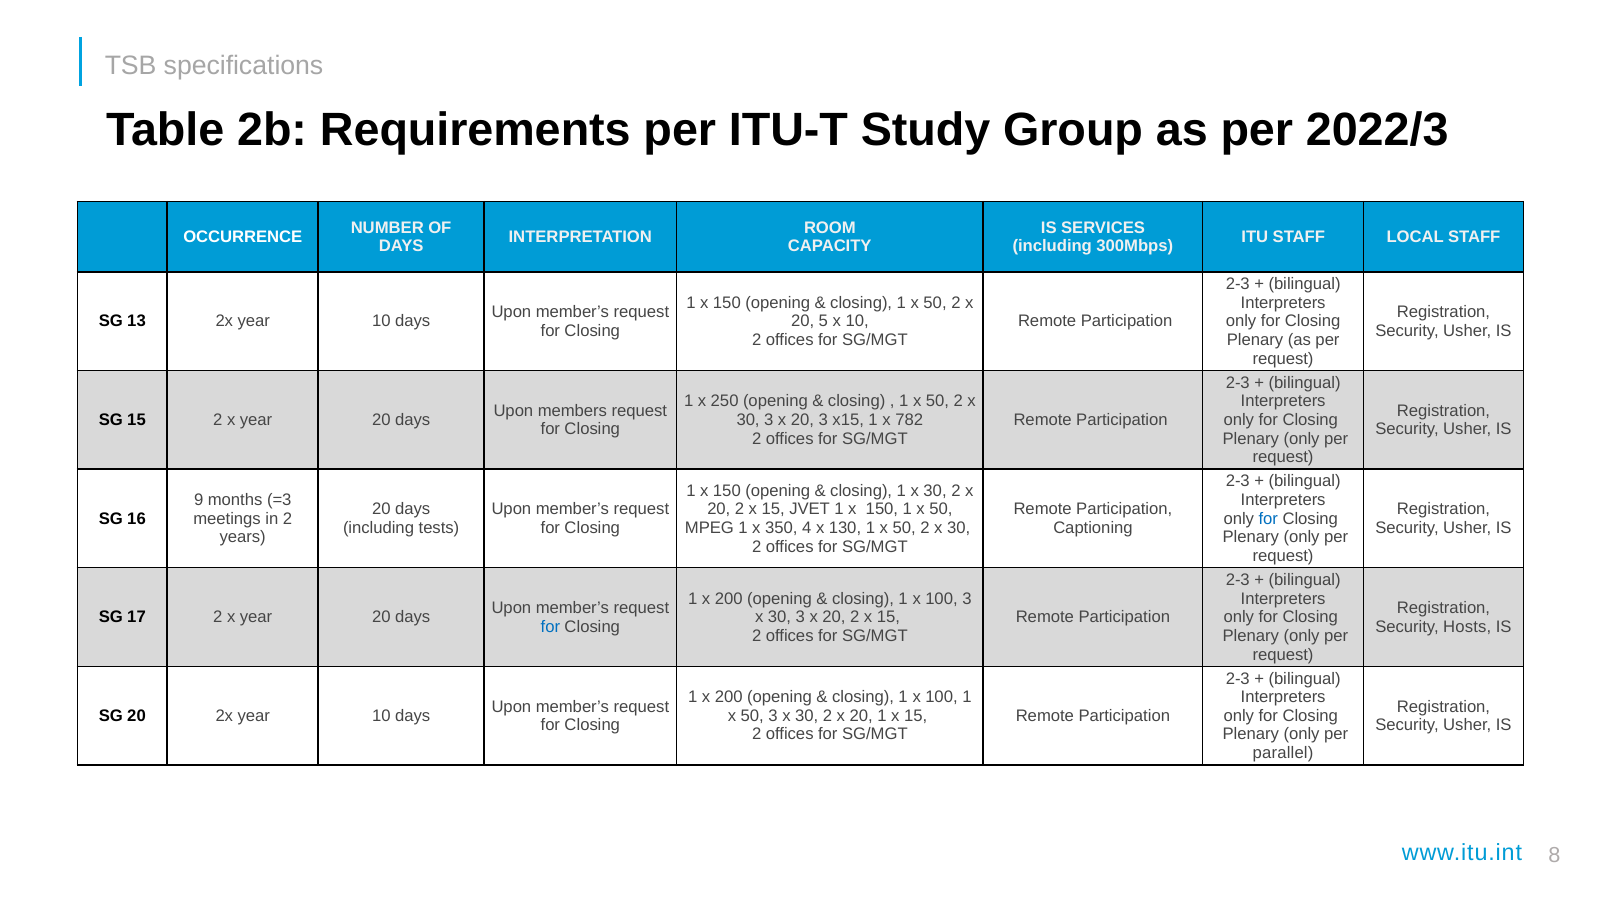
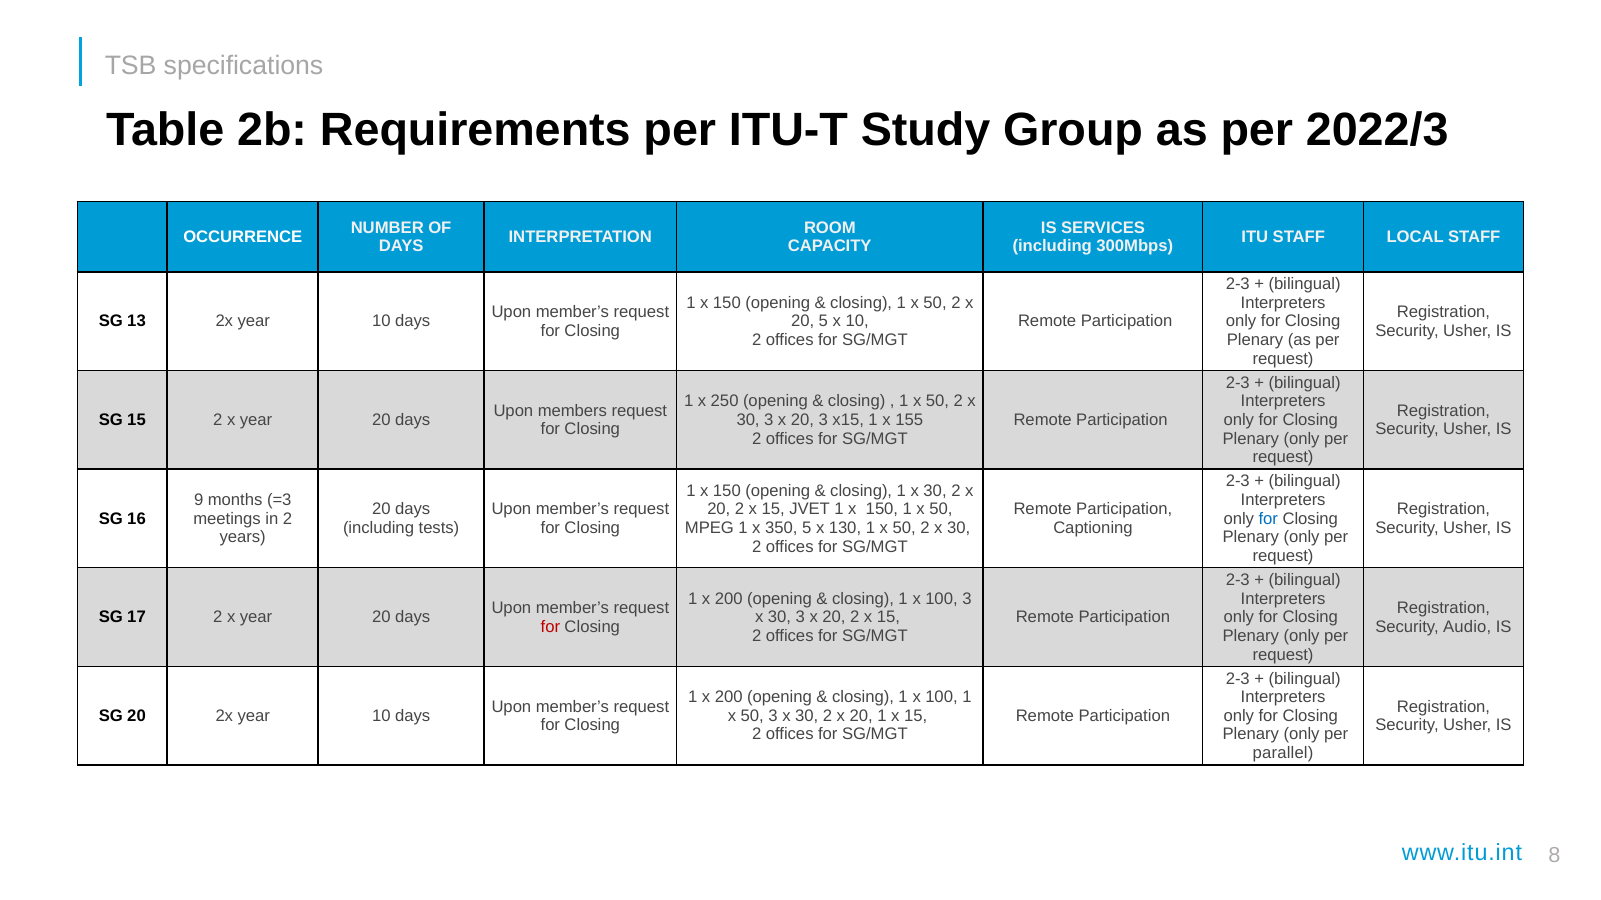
782: 782 -> 155 (909, 420)
350 4: 4 -> 5 (807, 528)
for colour: blue -> red (550, 627)
Hosts: Hosts -> Audio (1467, 627)
